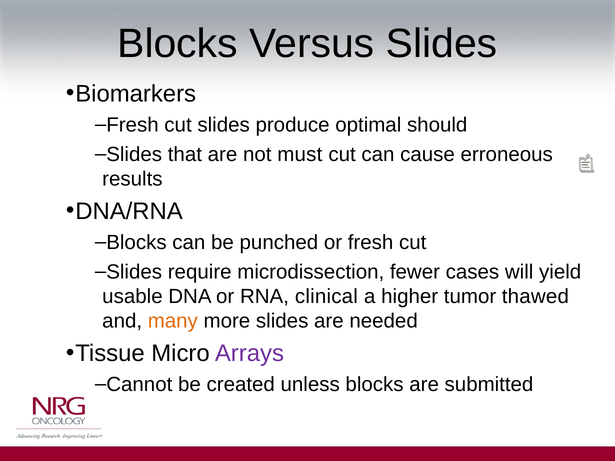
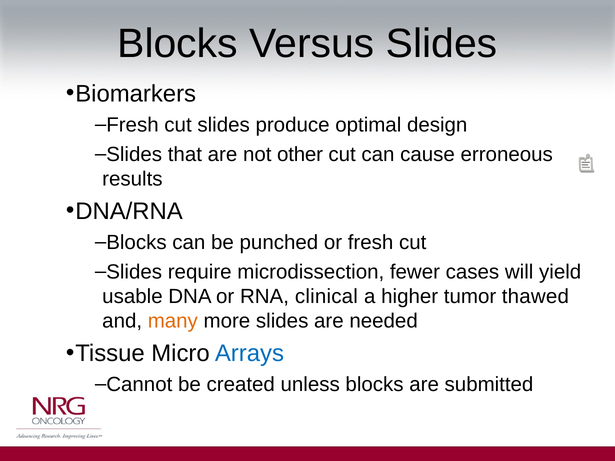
should: should -> design (437, 125)
must: must -> other (300, 155)
Arrays colour: purple -> blue (249, 354)
